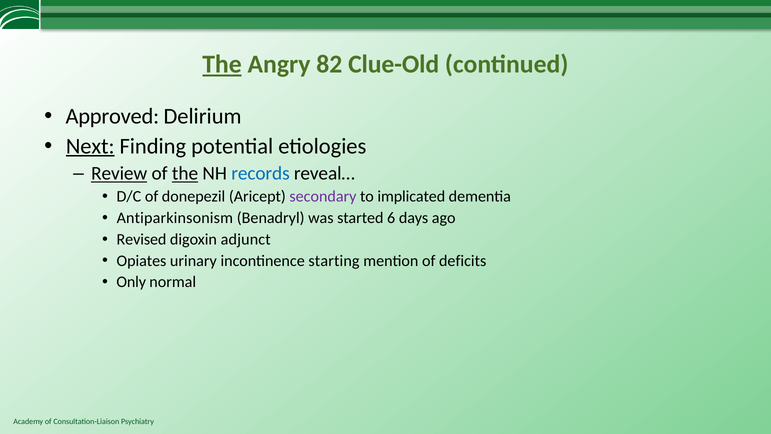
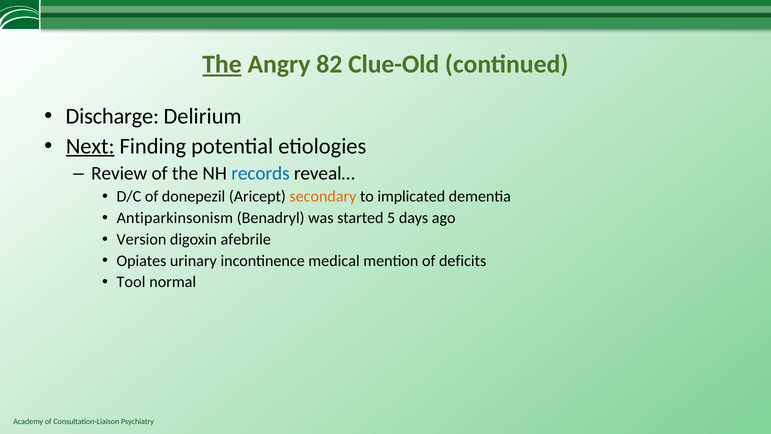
Approved: Approved -> Discharge (112, 116)
Review underline: present -> none (119, 173)
the underline: present -> none (185, 173)
secondary colour: purple -> orange (323, 197)
6: 6 -> 5 (391, 218)
Revised: Revised -> Version (141, 239)
adjunct: adjunct -> afebrile (246, 239)
starting: starting -> medical (334, 261)
Only: Only -> Tool (131, 282)
